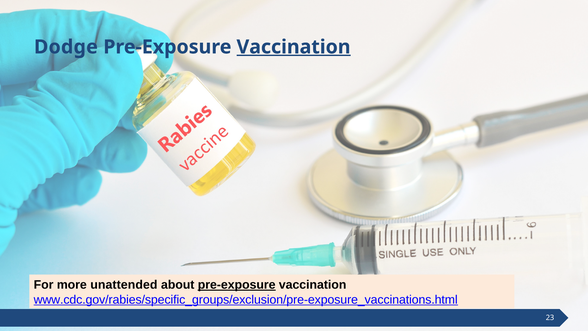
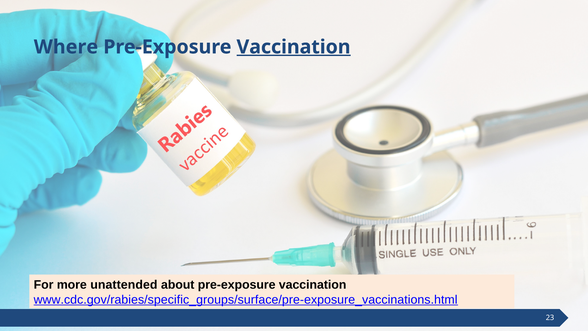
Dodge: Dodge -> Where (66, 47)
pre-exposure underline: present -> none (237, 285)
www.cdc.gov/rabies/specific_groups/exclusion/pre-exposure_vaccinations.html: www.cdc.gov/rabies/specific_groups/exclusion/pre-exposure_vaccinations.html -> www.cdc.gov/rabies/specific_groups/surface/pre-exposure_vaccinations.html (246, 299)
